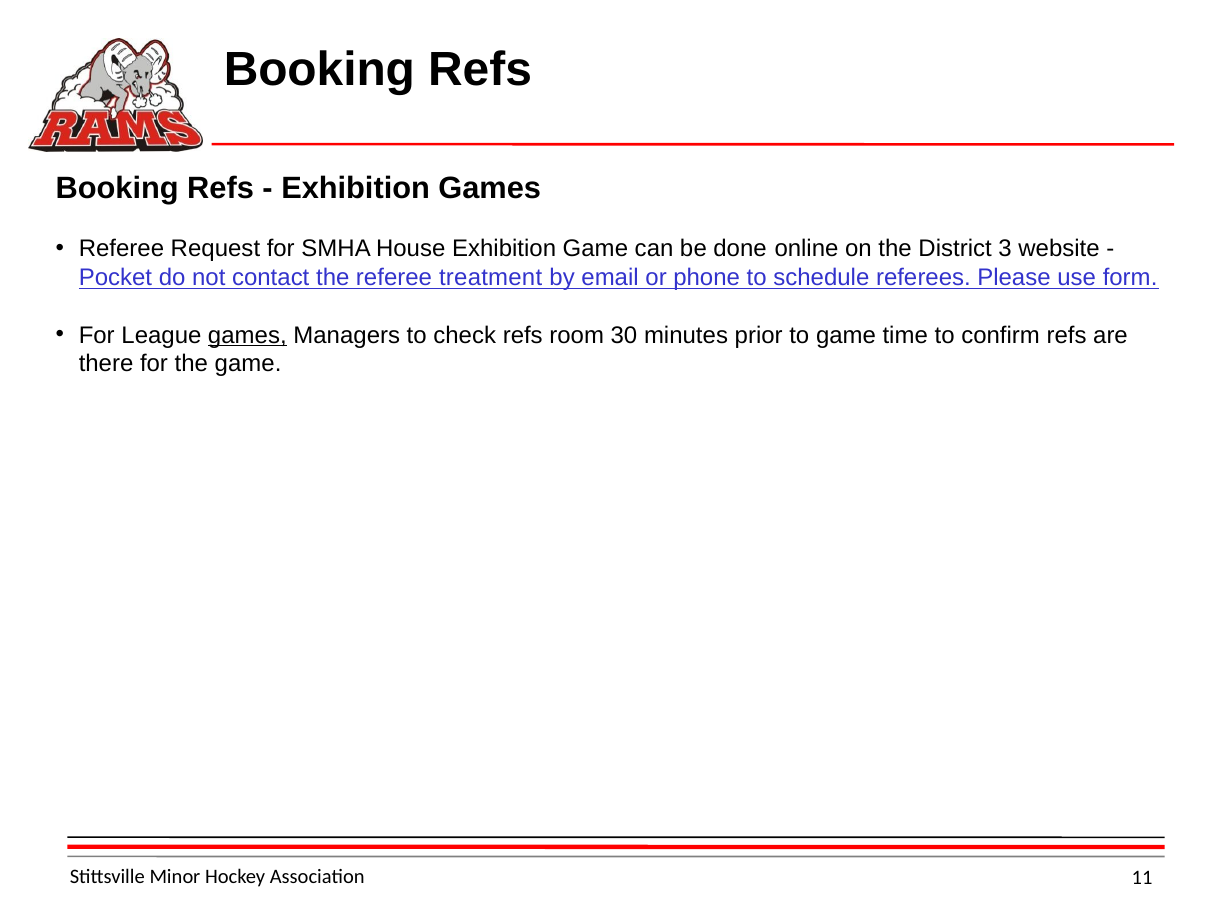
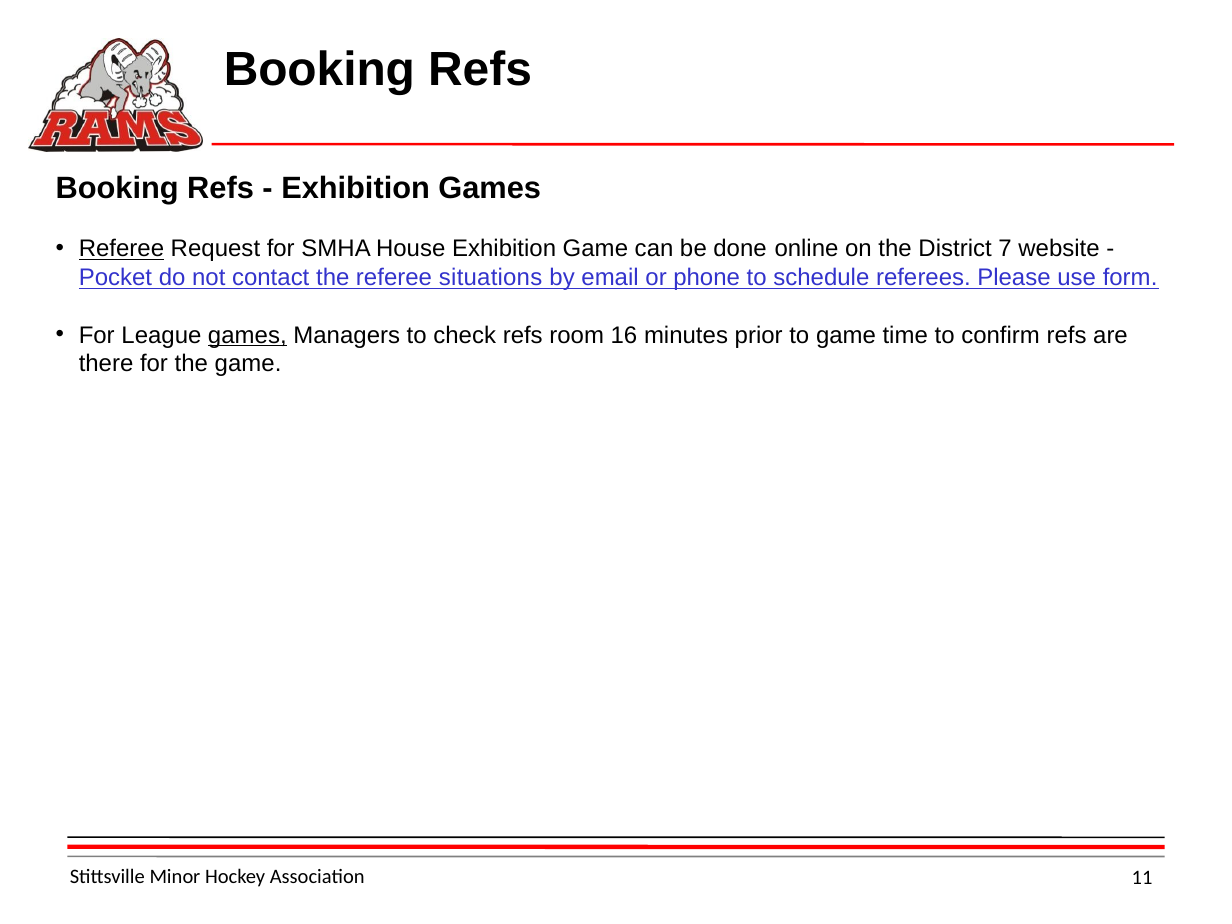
Referee underline: none -> present (121, 249)
3: 3 -> 7 (1005, 249)
treatment: treatment -> situations (491, 278)
30: 30 -> 16 (624, 335)
